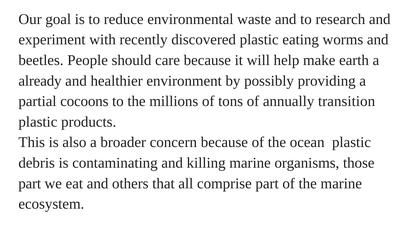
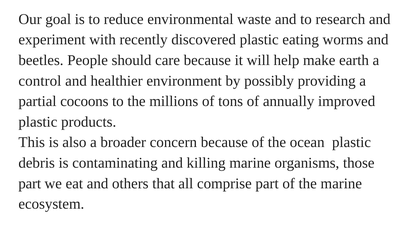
already: already -> control (40, 81)
transition: transition -> improved (347, 101)
